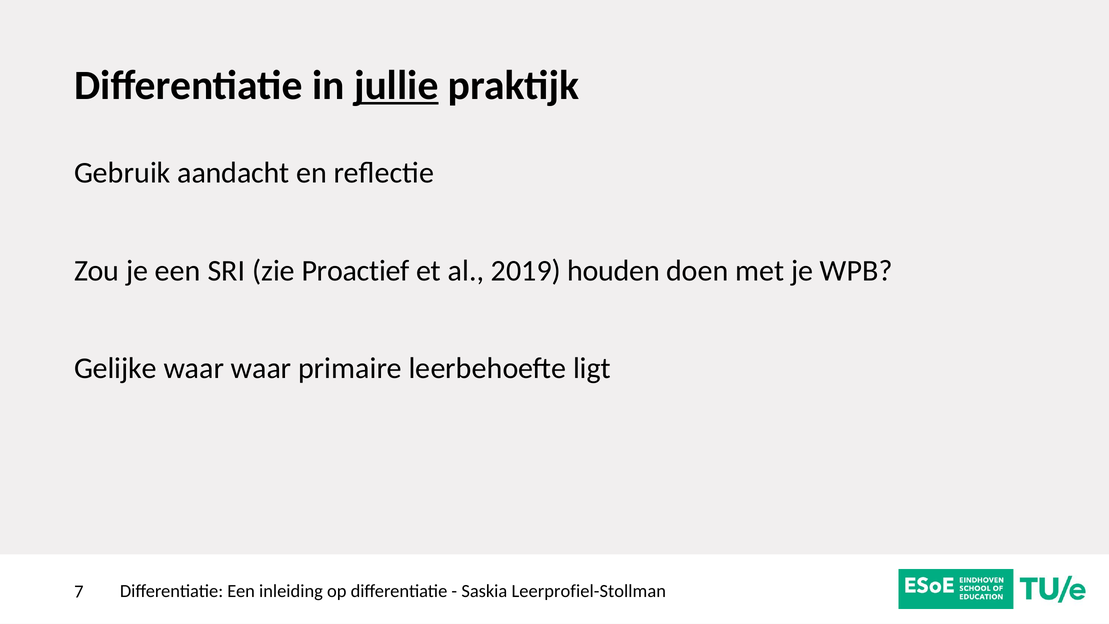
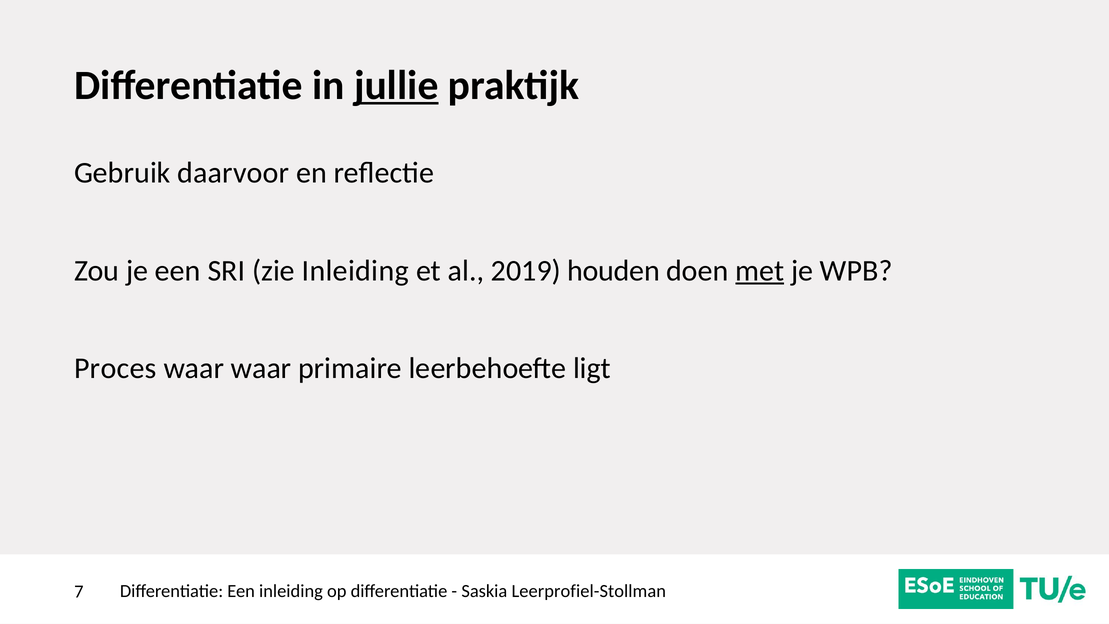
aandacht: aandacht -> daarvoor (233, 173)
zie Proactief: Proactief -> Inleiding (355, 271)
met underline: none -> present (760, 271)
Gelijke: Gelijke -> Proces (115, 368)
